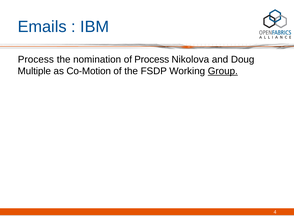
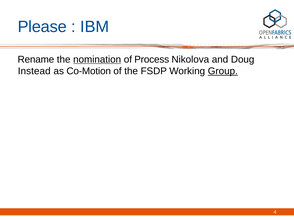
Emails: Emails -> Please (42, 27)
Process: Process -> Rename (36, 60)
nomination underline: none -> present (97, 60)
Multiple: Multiple -> Instead (34, 71)
